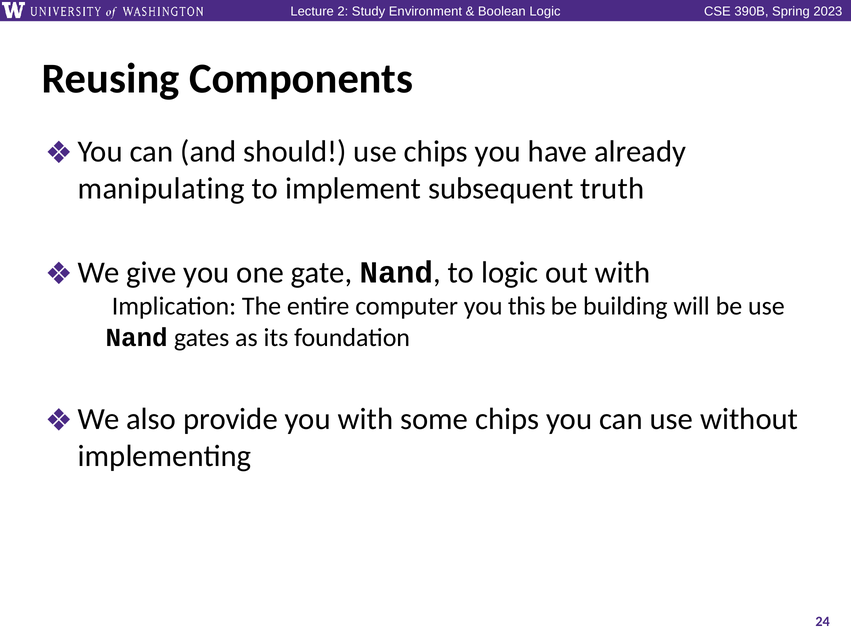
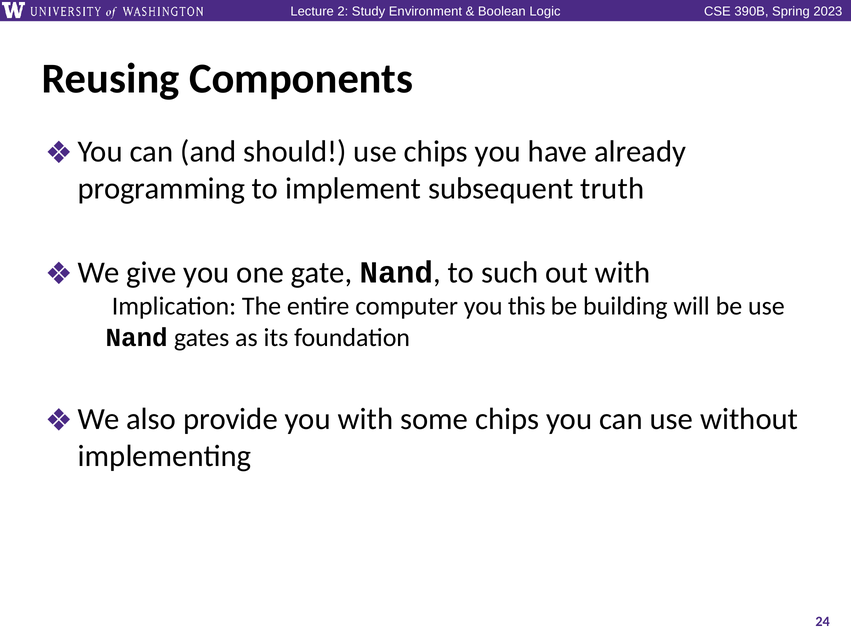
manipulating: manipulating -> programming (161, 188)
to logic: logic -> such (510, 273)
